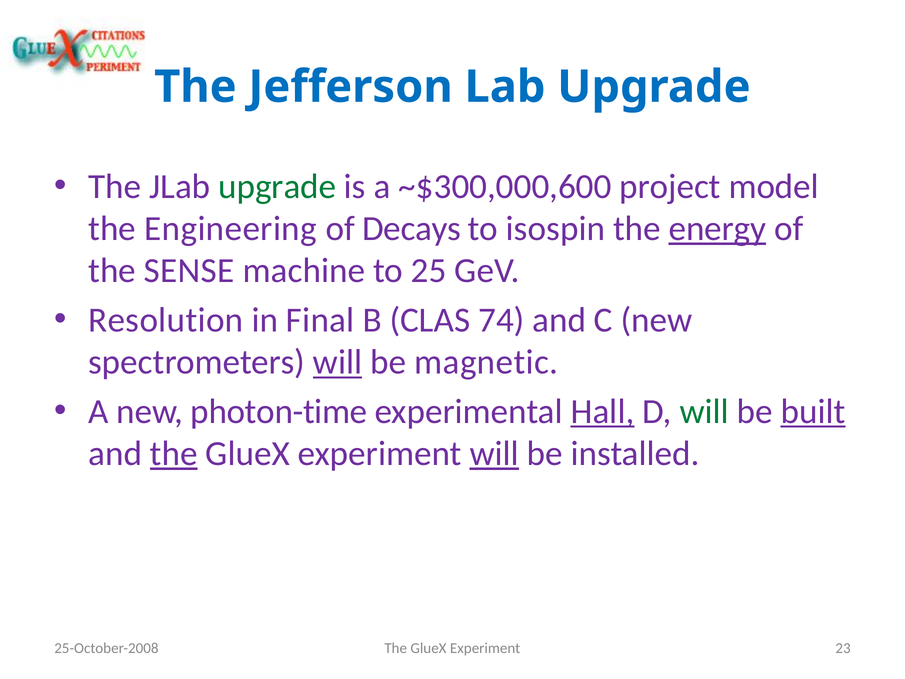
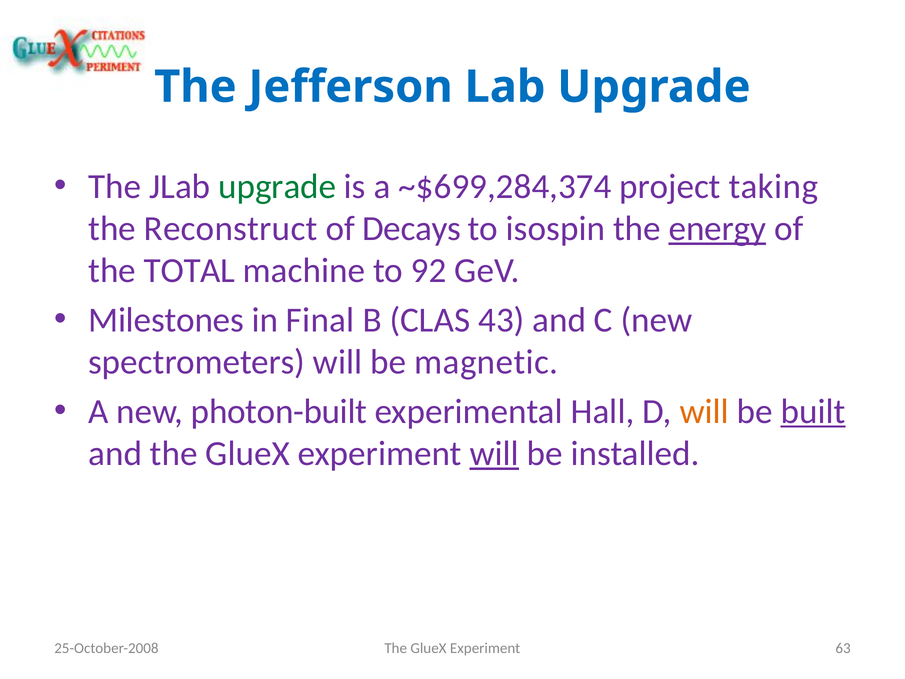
~$300,000,600: ~$300,000,600 -> ~$699,284,374 (505, 186)
model: model -> taking (773, 186)
Engineering: Engineering -> Reconstruct (231, 229)
SENSE: SENSE -> TOTAL (190, 271)
25: 25 -> 92 (429, 271)
Resolution: Resolution -> Milestones (166, 320)
74: 74 -> 43 (501, 320)
will underline: present -> none (338, 362)
photon-time: photon-time -> photon-built (279, 411)
Hall underline: present -> none (603, 411)
will colour: green -> orange (704, 411)
the underline: present -> none (174, 453)
23: 23 -> 63 (843, 648)
